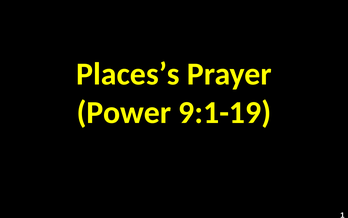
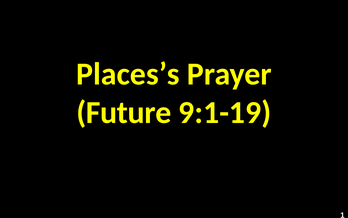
Power: Power -> Future (124, 112)
